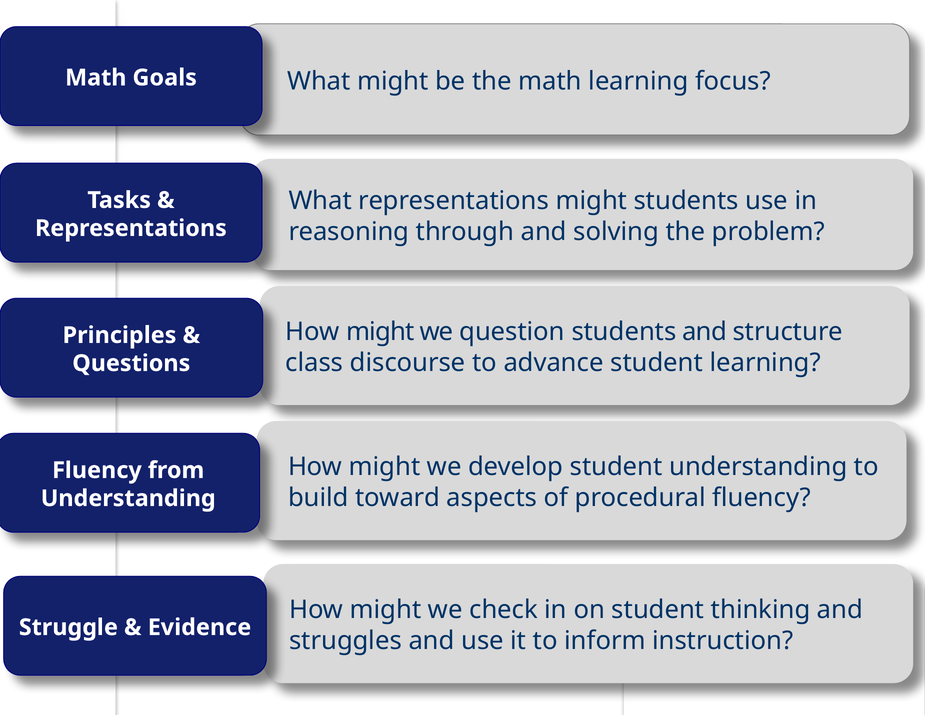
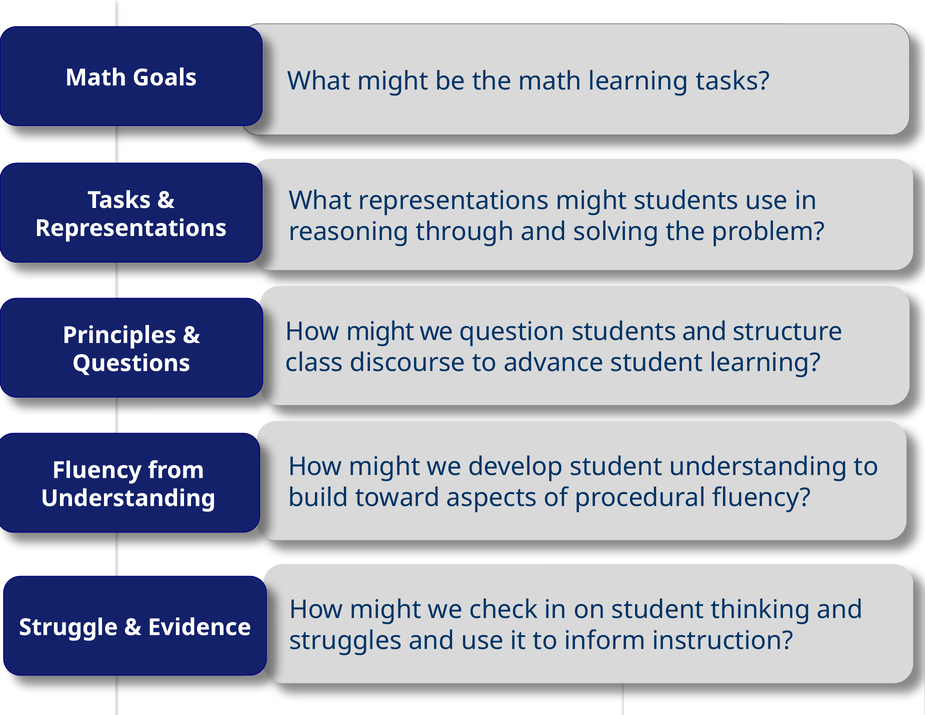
learning focus: focus -> tasks (733, 81)
